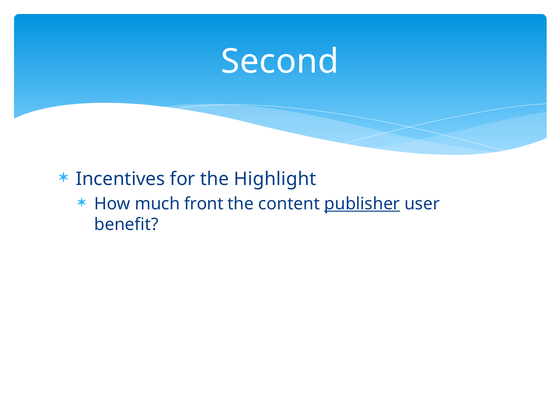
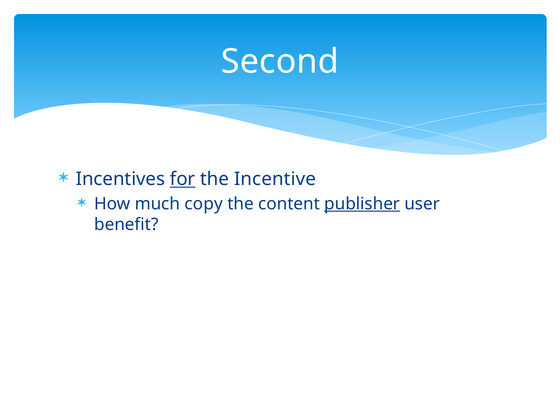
for underline: none -> present (183, 179)
Highlight: Highlight -> Incentive (275, 179)
front: front -> copy (204, 204)
